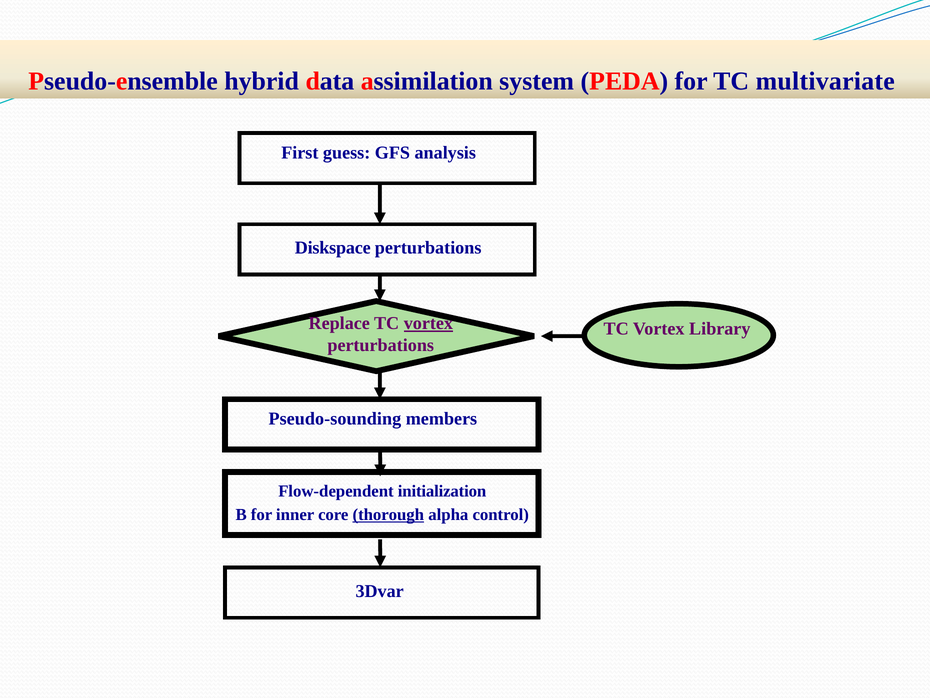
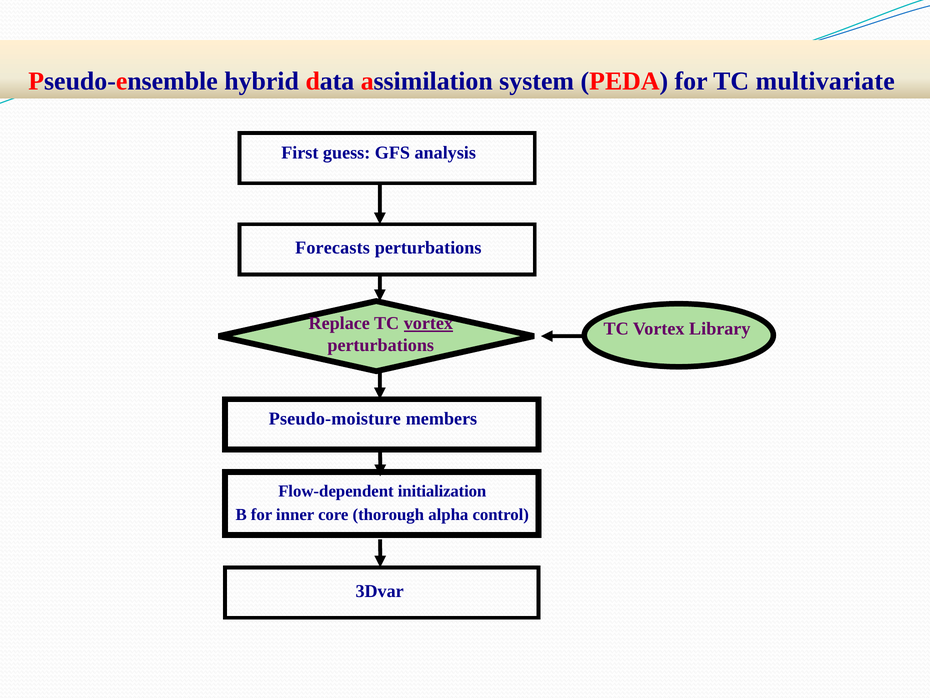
Diskspace: Diskspace -> Forecasts (333, 248)
Pseudo-sounding: Pseudo-sounding -> Pseudo-moisture (335, 418)
thorough underline: present -> none (388, 514)
